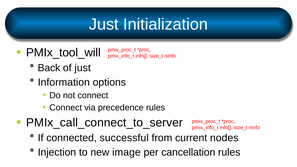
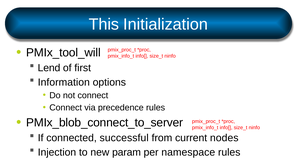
Just: Just -> This (104, 24)
Back: Back -> Lend (49, 68)
of just: just -> first (83, 68)
PMIx_call_connect_to_server: PMIx_call_connect_to_server -> PMIx_blob_connect_to_server (105, 123)
image: image -> param (127, 152)
cancellation: cancellation -> namespace (188, 152)
